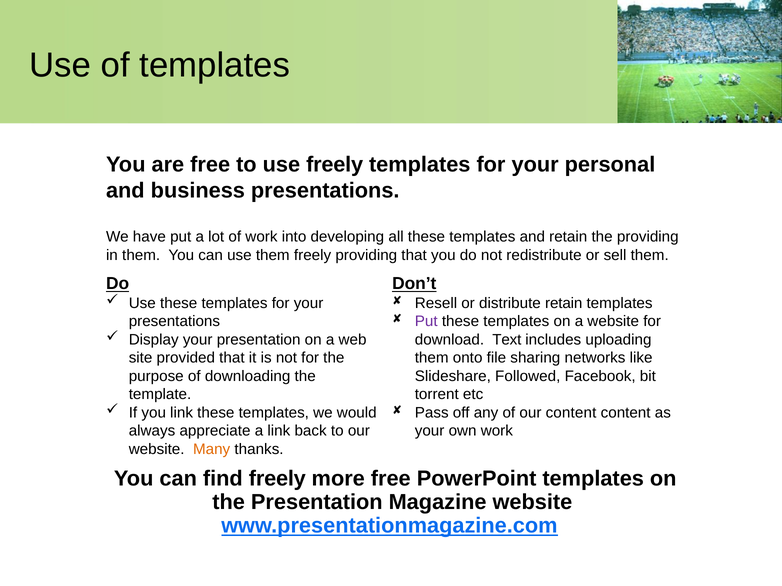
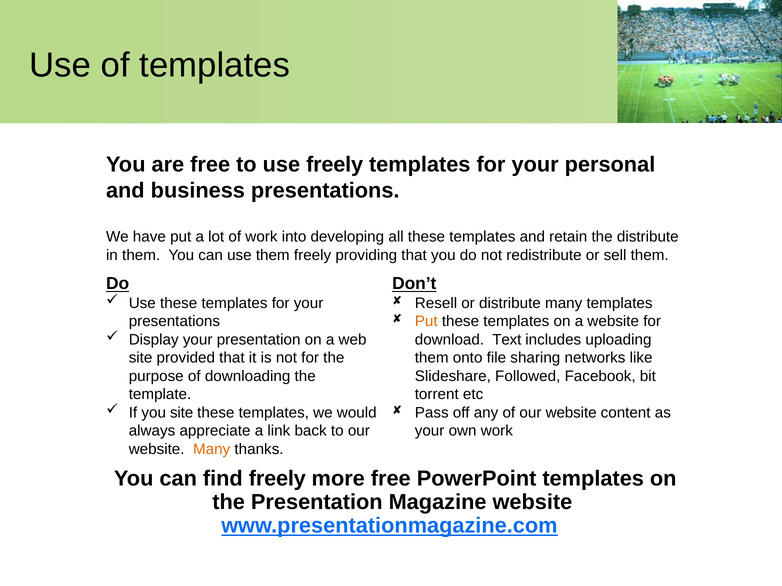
the providing: providing -> distribute (648, 237)
distribute retain: retain -> many (564, 303)
Put colour: purple -> orange (426, 322)
you link: link -> site (182, 413)
of our content: content -> website (571, 413)
